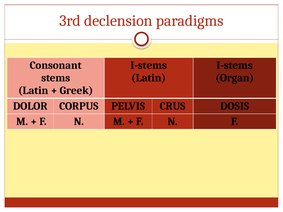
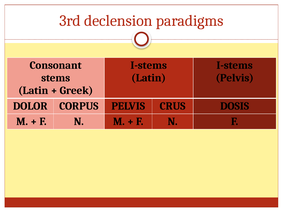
Organ: Organ -> Pelvis (235, 78)
